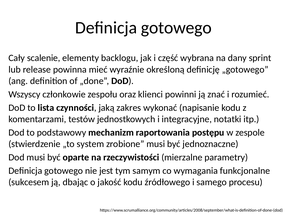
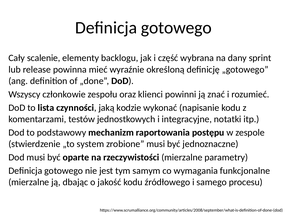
zakres: zakres -> kodzie (129, 108)
sukcesem: sukcesem -> mierzalne (29, 182)
